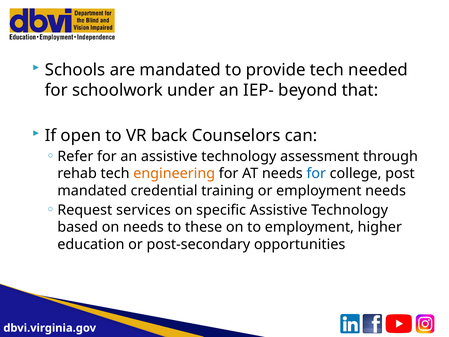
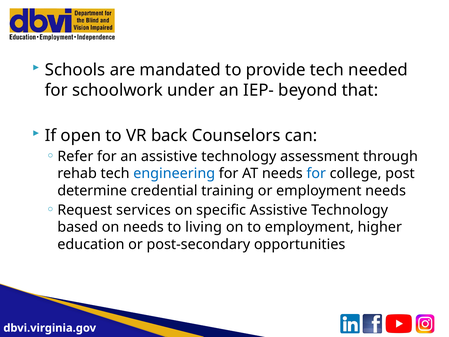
engineering colour: orange -> blue (174, 173)
mandated: mandated -> determine (92, 191)
these: these -> living (204, 227)
